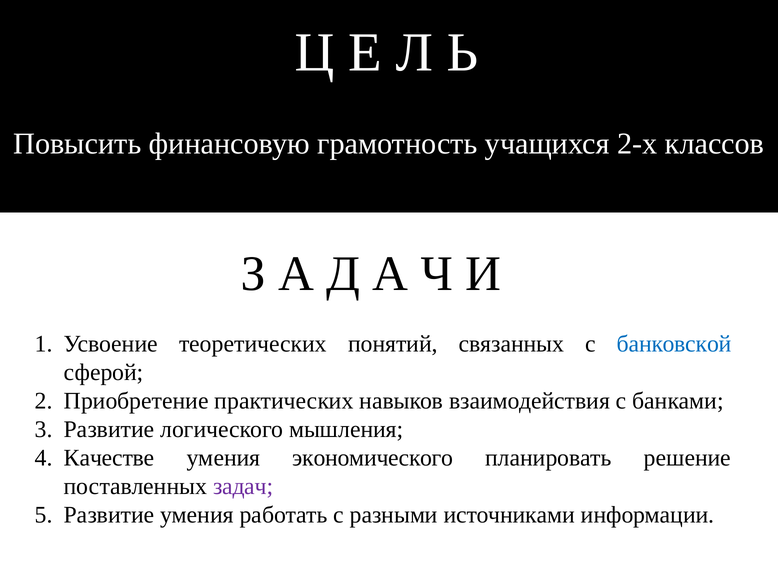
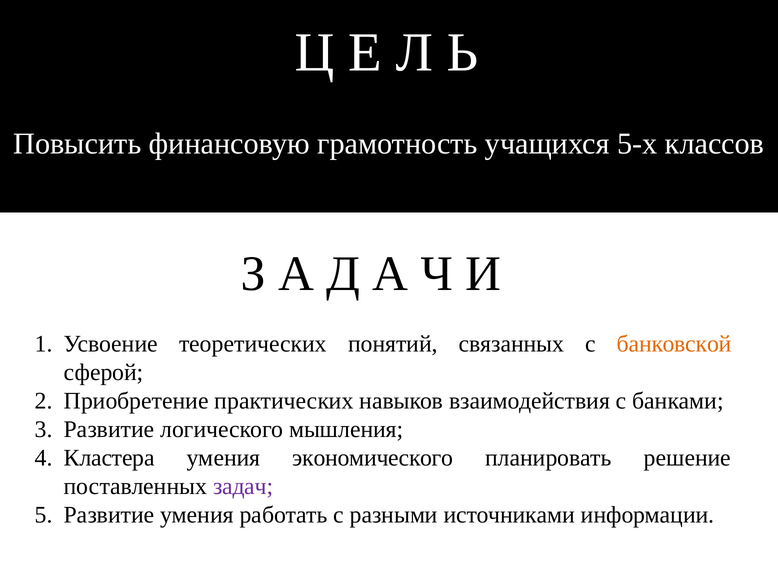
2-х: 2-х -> 5-х (637, 144)
банковской colour: blue -> orange (674, 344)
Качестве: Качестве -> Кластера (109, 458)
